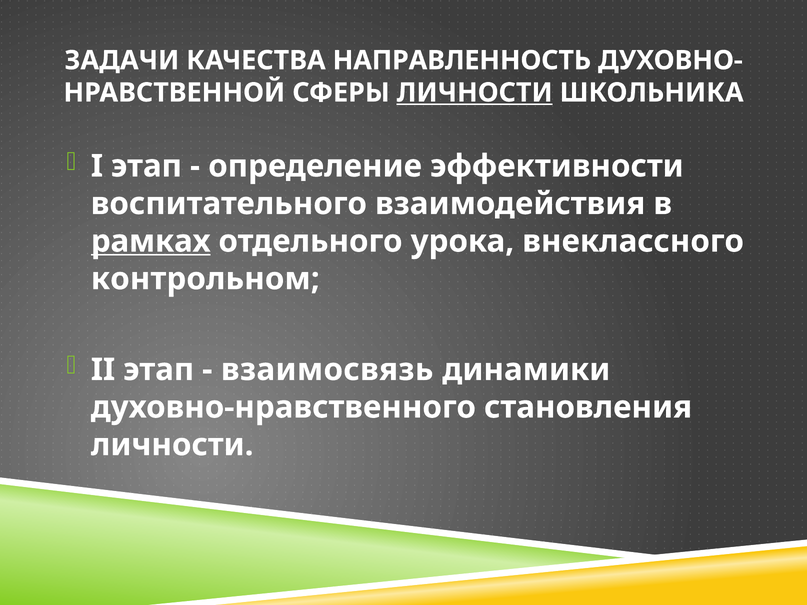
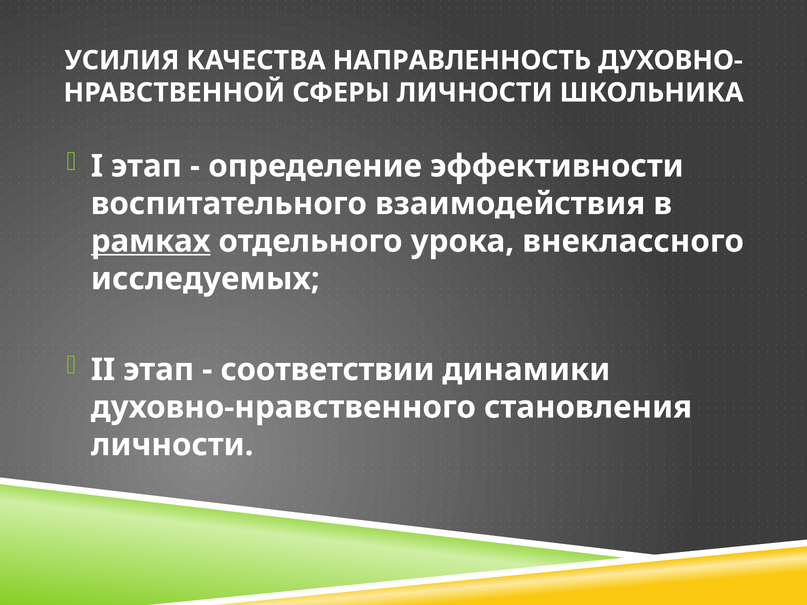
ЗАДАЧИ: ЗАДАЧИ -> УСИЛИЯ (122, 60)
ЛИЧНОСТИ underline: present -> none (475, 93)
контрольном: контрольном -> исследуемых (205, 279)
взаимосвязь: взаимосвязь -> соответствии (327, 370)
